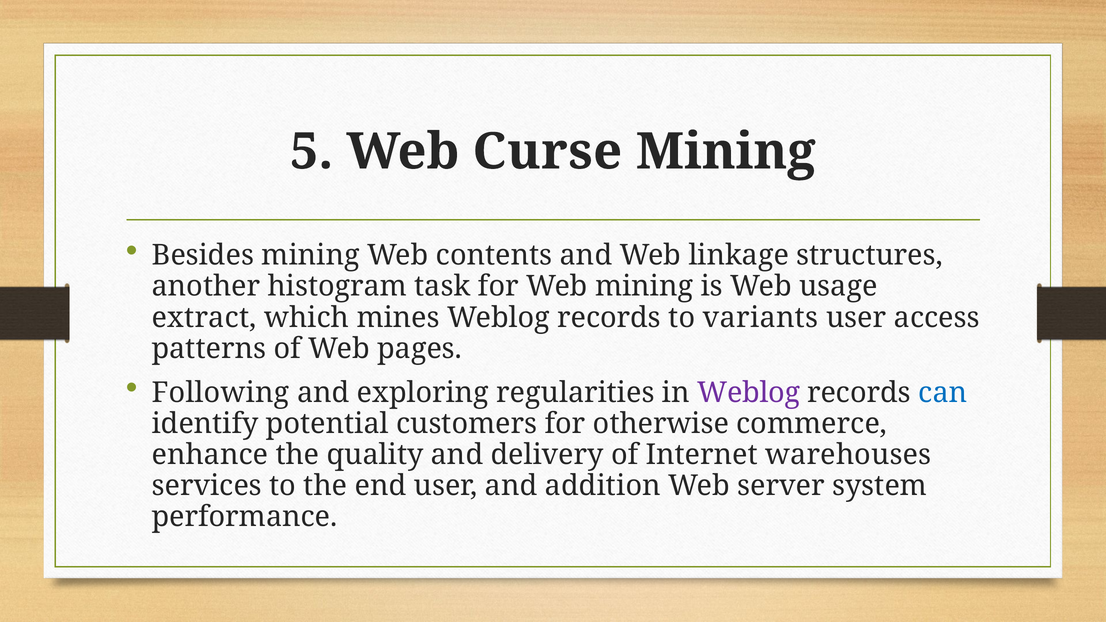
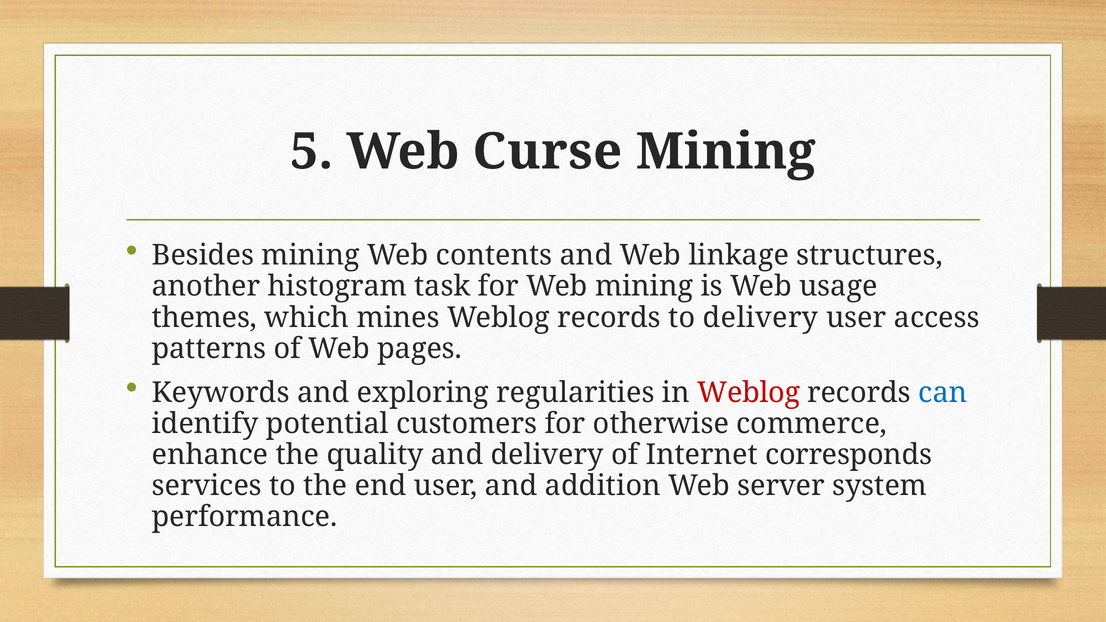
extract: extract -> themes (204, 318)
to variants: variants -> delivery (761, 318)
Following: Following -> Keywords (221, 393)
Weblog colour: purple -> red (749, 393)
warehouses: warehouses -> corresponds (849, 455)
